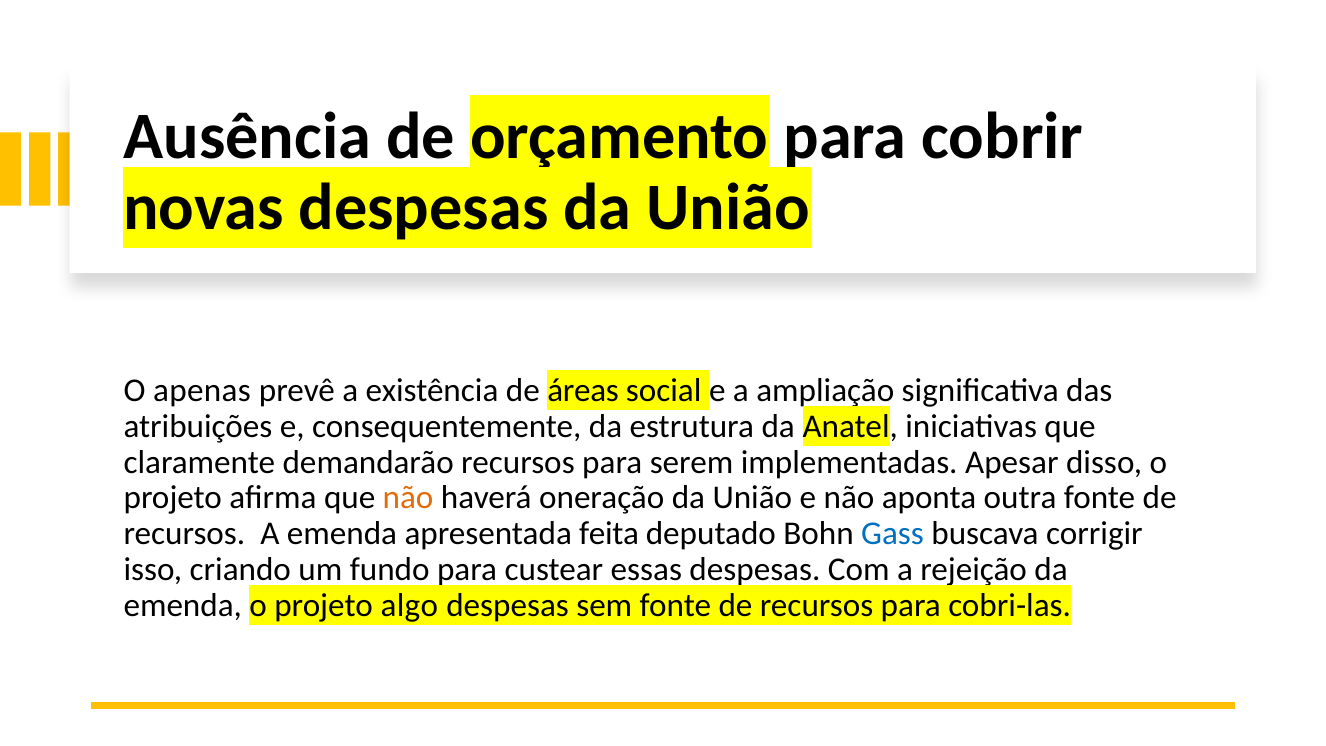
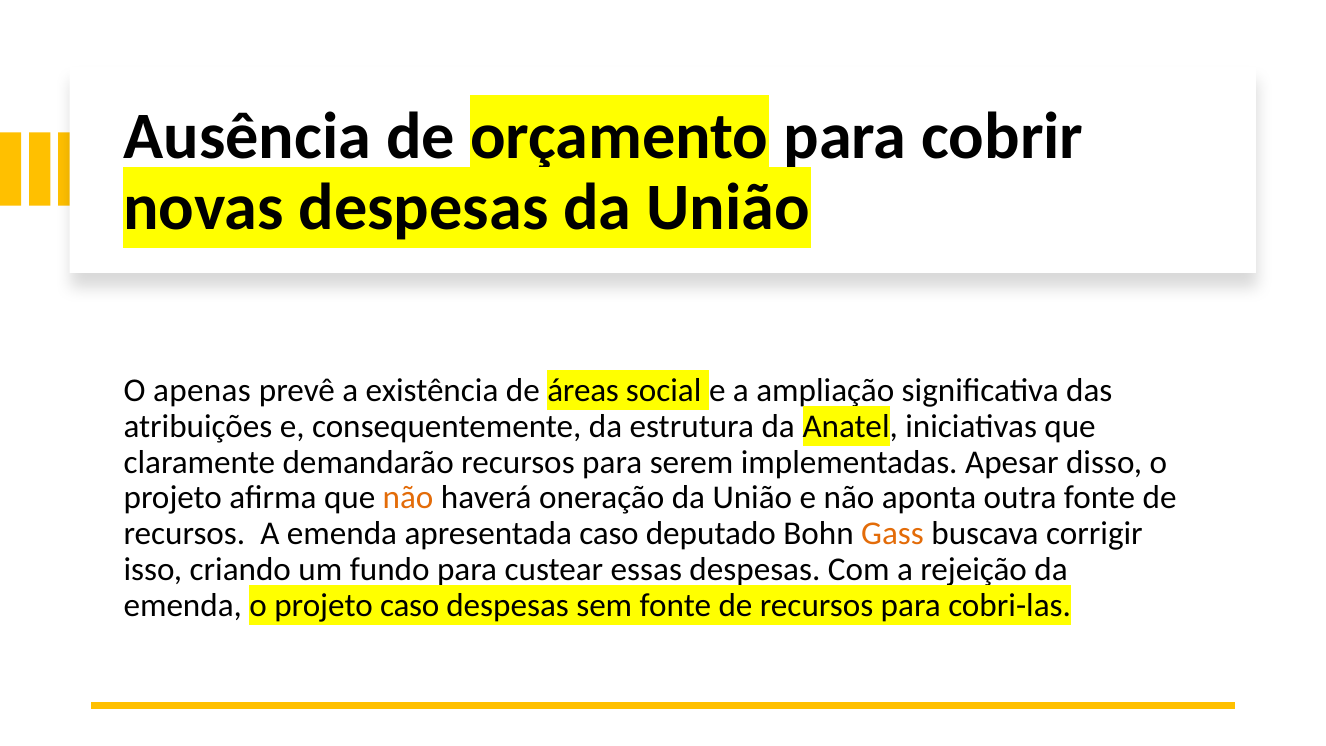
apresentada feita: feita -> caso (609, 534)
Gass colour: blue -> orange (893, 534)
projeto algo: algo -> caso (410, 605)
